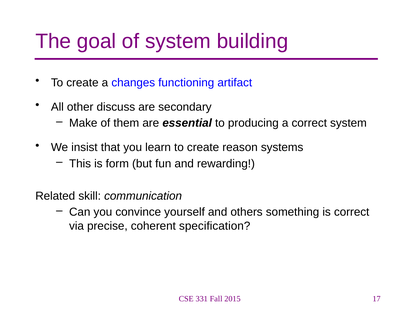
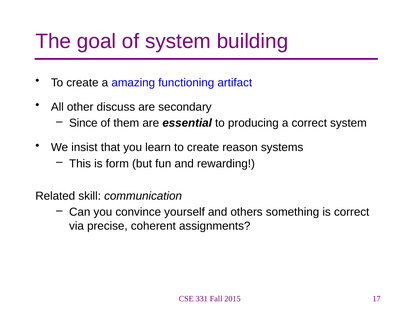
changes: changes -> amazing (133, 83)
Make: Make -> Since (83, 123)
specification: specification -> assignments (215, 226)
